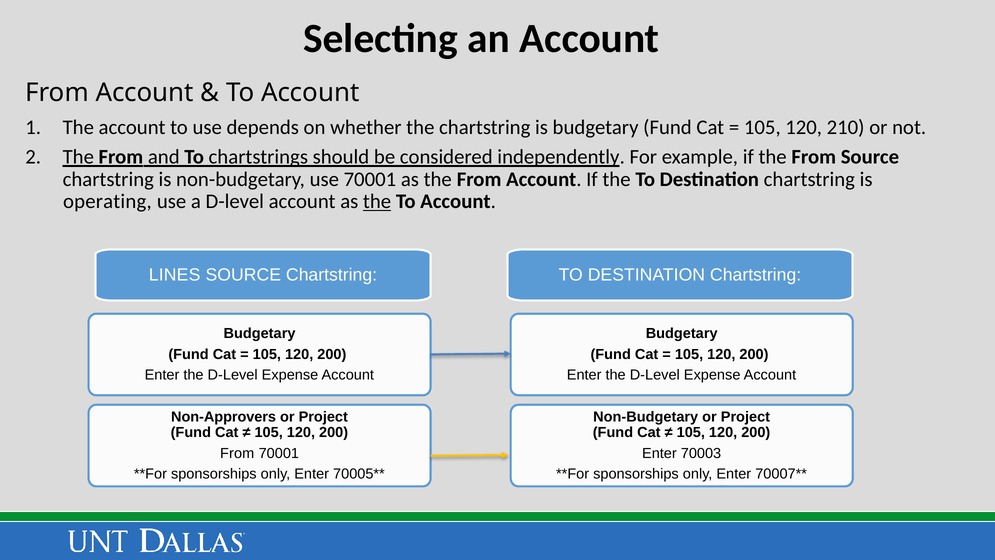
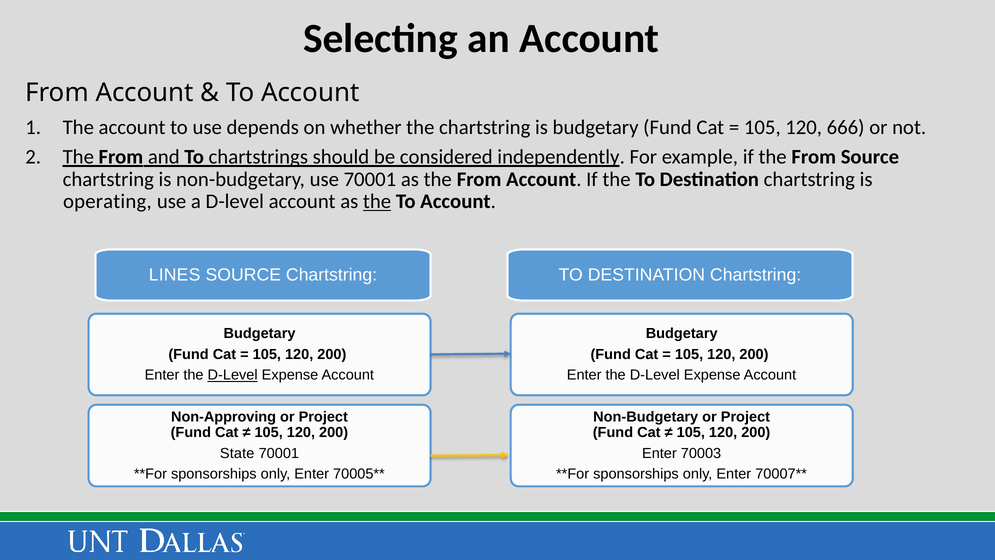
210: 210 -> 666 (846, 127)
D-Level underline: none -> present (233, 375)
Non-Approvers: Non-Approvers -> Non-Approving (224, 417)
From: From -> State (237, 453)
